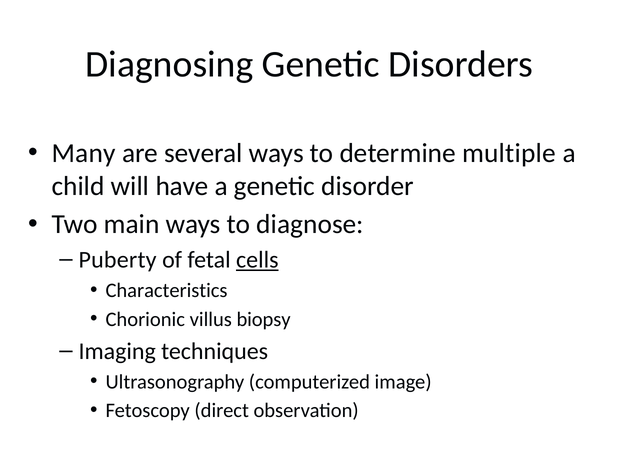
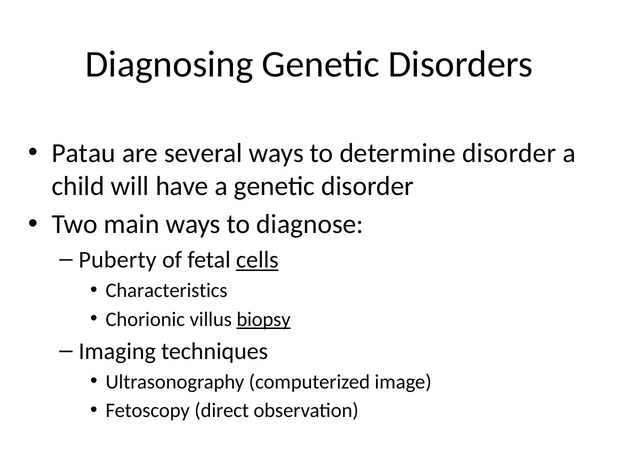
Many: Many -> Patau (84, 153)
determine multiple: multiple -> disorder (509, 153)
biopsy underline: none -> present (264, 319)
